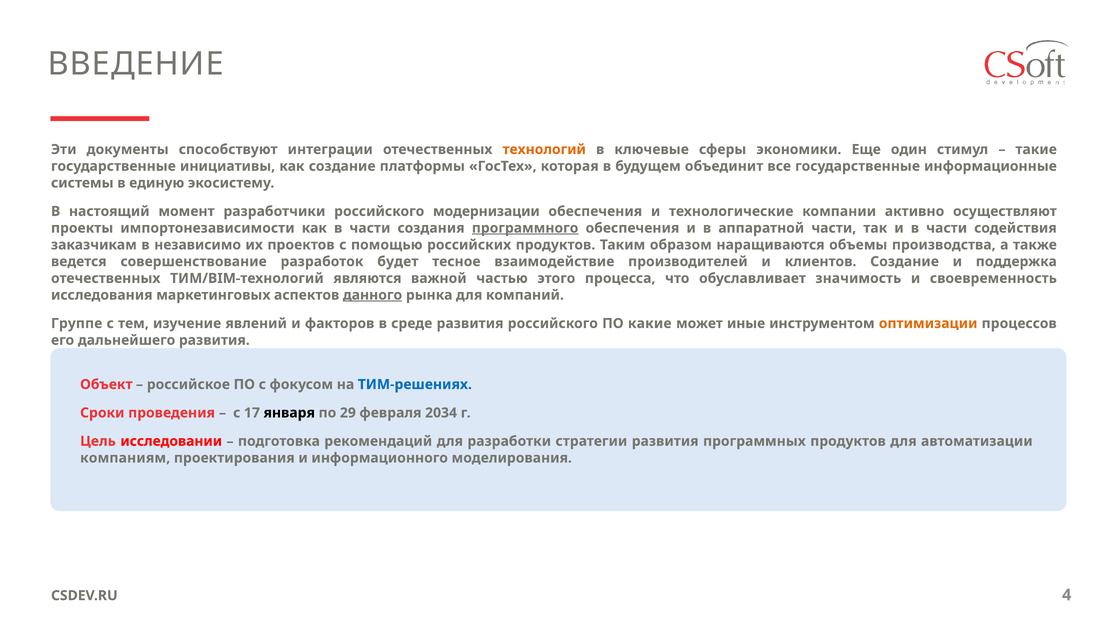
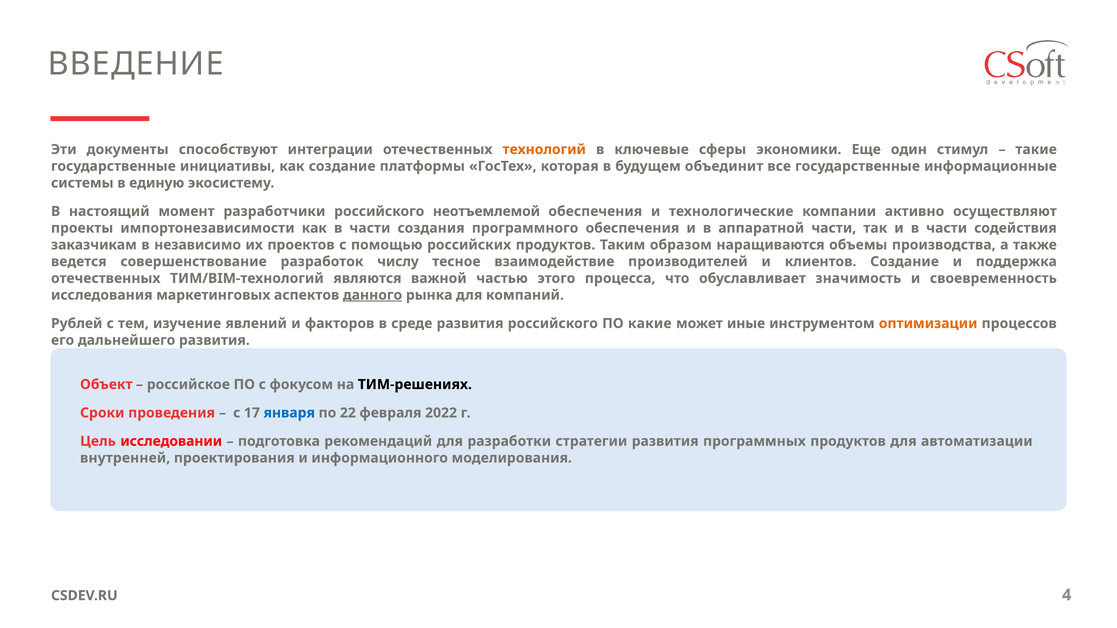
модернизации: модернизации -> неотъемлемой (486, 211)
программного underline: present -> none (525, 228)
будет: будет -> числу (398, 262)
Группе: Группе -> Рублей (77, 324)
ТИМ-решениях colour: blue -> black (415, 385)
января colour: black -> blue (289, 413)
29: 29 -> 22 (348, 413)
2034: 2034 -> 2022 (441, 413)
компаниям: компаниям -> внутренней (125, 458)
